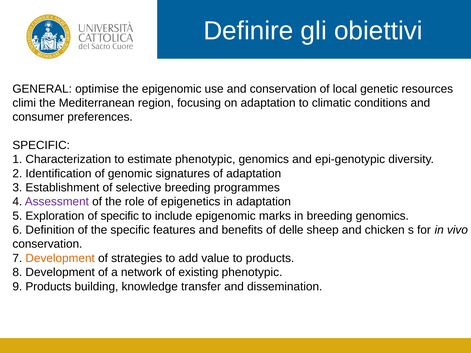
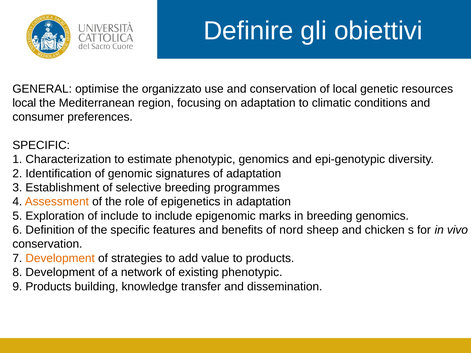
the epigenomic: epigenomic -> organizzato (172, 89)
climi: climi -> local (24, 103)
Assessment colour: purple -> orange (57, 202)
of specific: specific -> include (120, 216)
delle: delle -> nord (291, 230)
